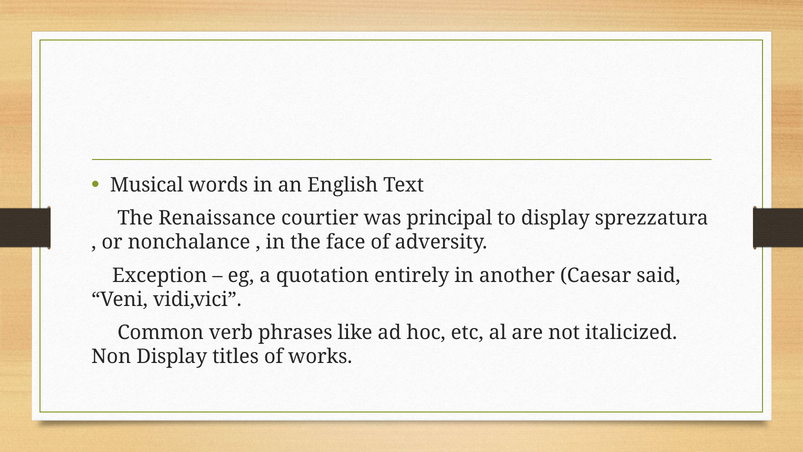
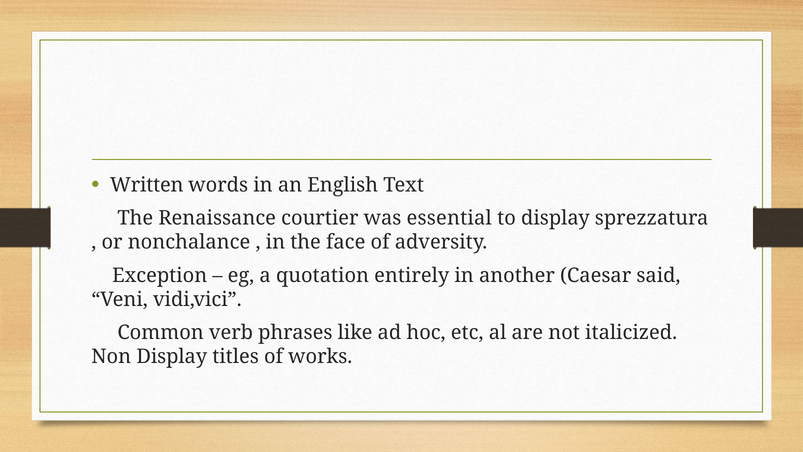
Musical: Musical -> Written (147, 185)
principal: principal -> essential (449, 218)
